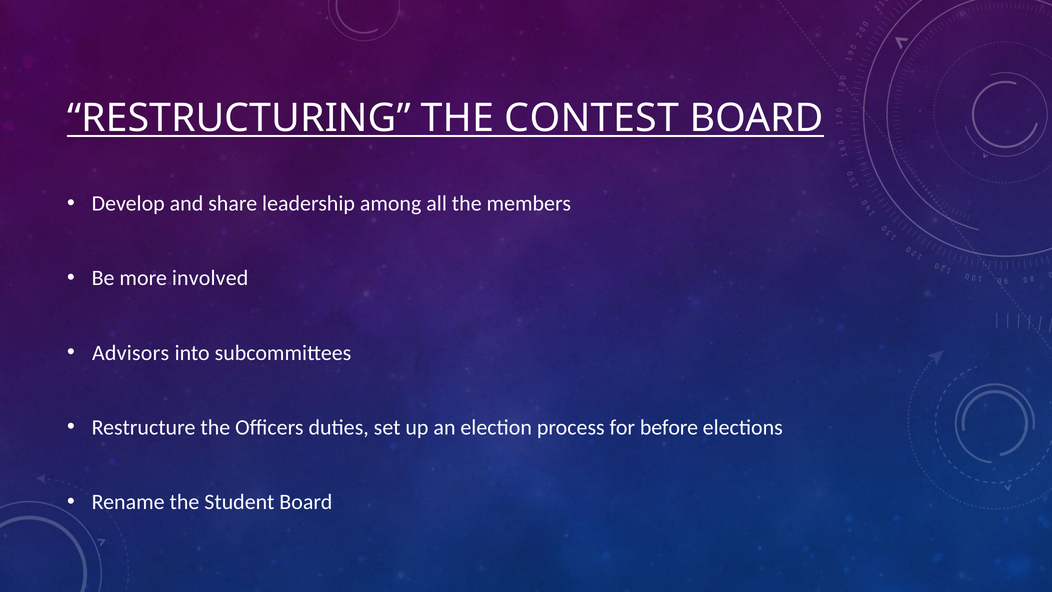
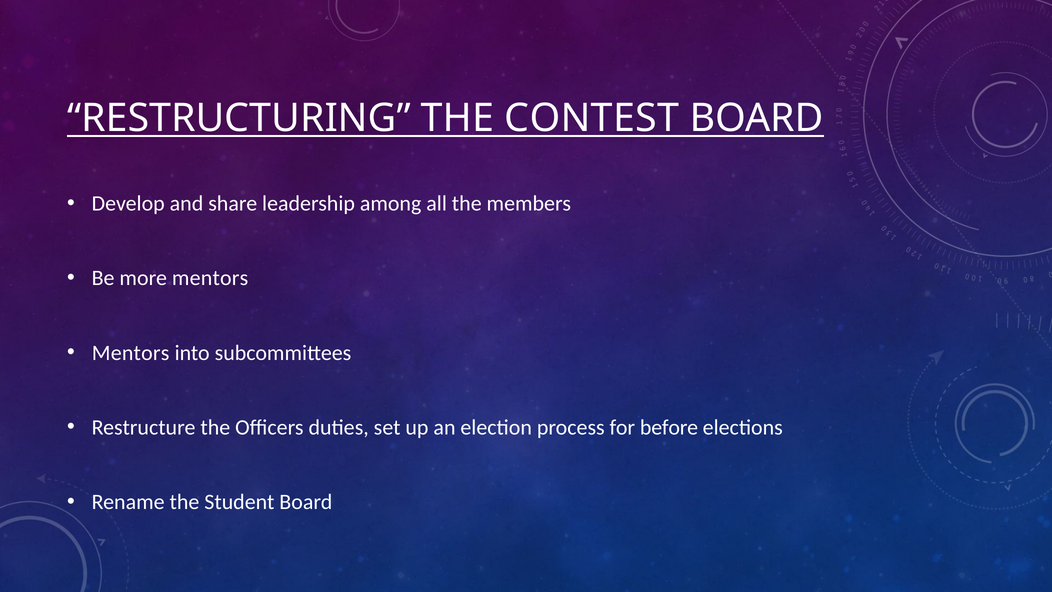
more involved: involved -> mentors (210, 278)
Advisors: Advisors -> Mentors (131, 353)
